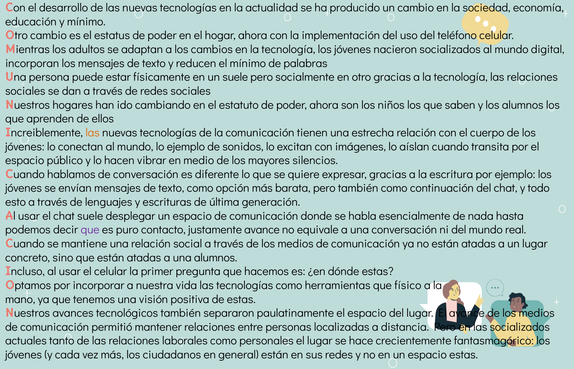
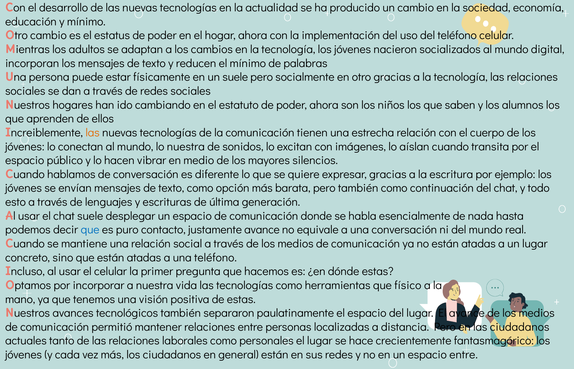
lo ejemplo: ejemplo -> nuestra (186, 147)
que colour: purple -> blue (90, 230)
una alumnos: alumnos -> teléfono (216, 258)
las socializados: socializados -> ciudadanos (520, 327)
espacio estas: estas -> entre (464, 355)
